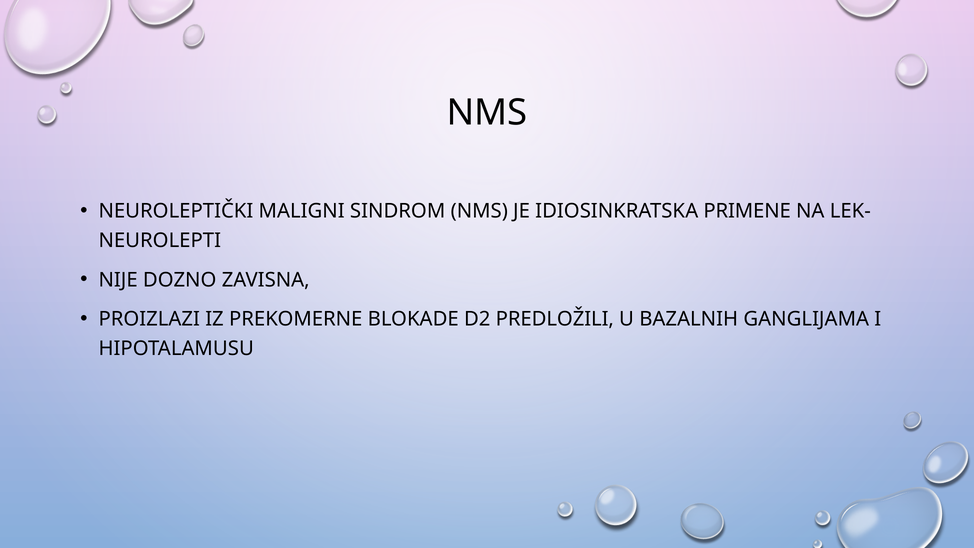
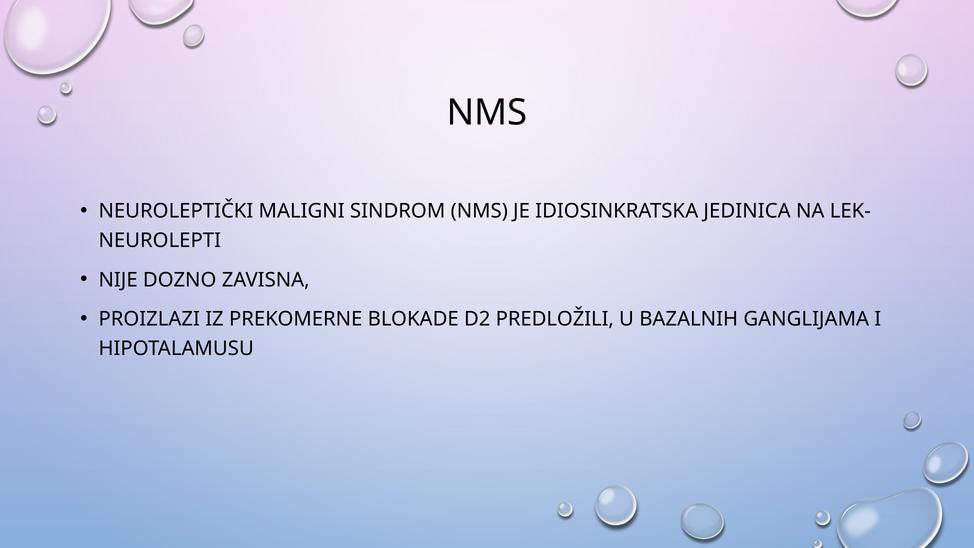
PRIMENE: PRIMENE -> JEDINICA (747, 211)
